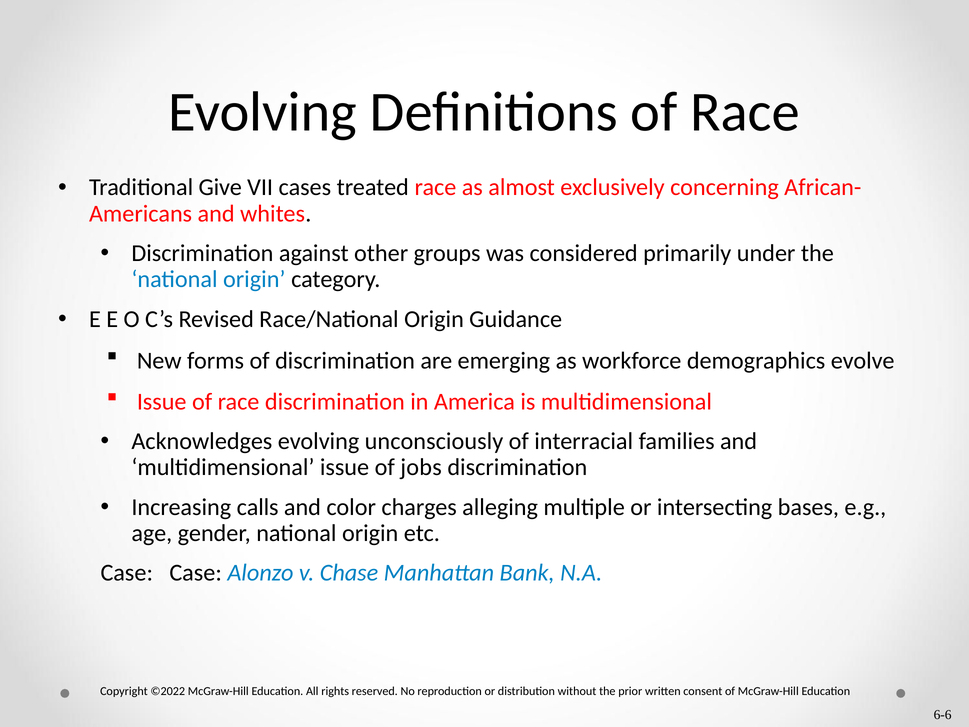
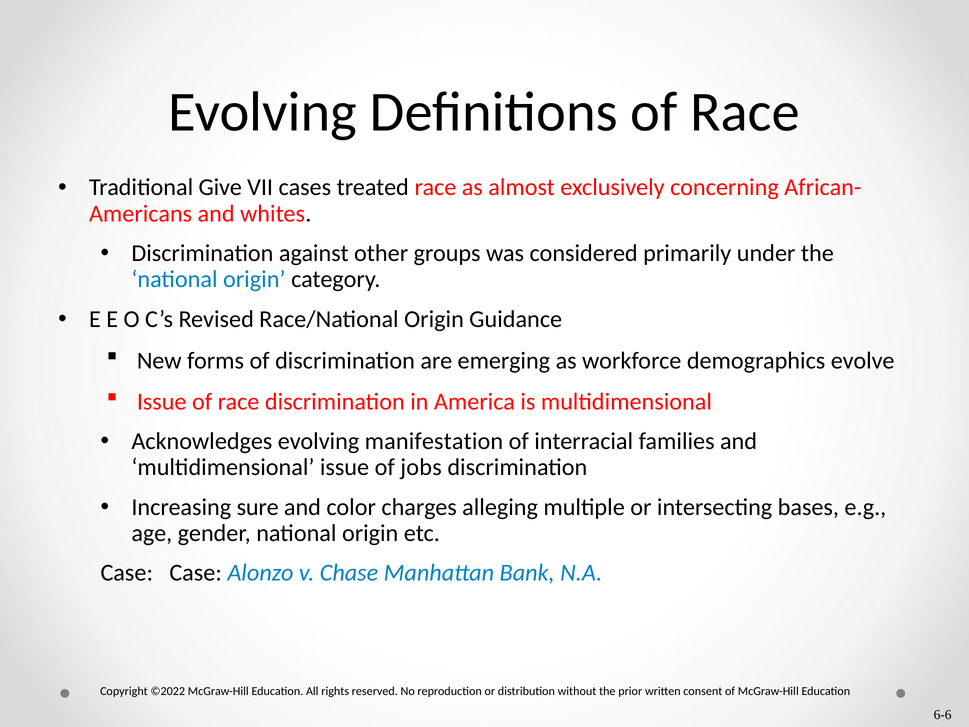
unconsciously: unconsciously -> manifestation (434, 441)
calls: calls -> sure (258, 507)
